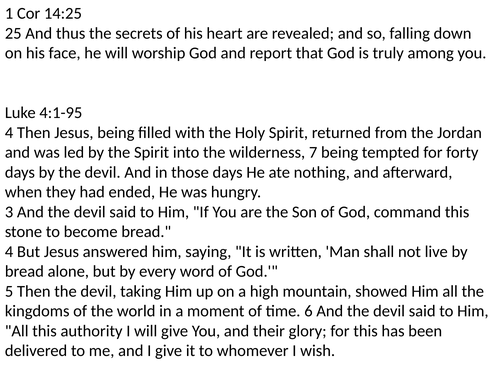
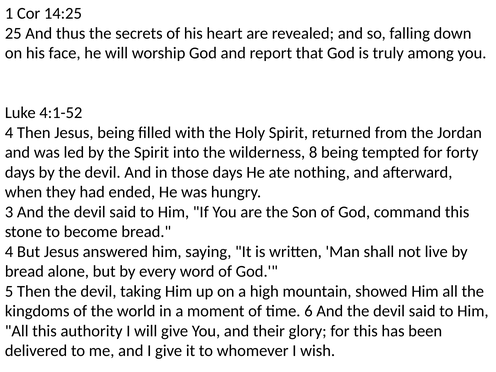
4:1-95: 4:1-95 -> 4:1-52 (61, 113)
7: 7 -> 8 (313, 152)
